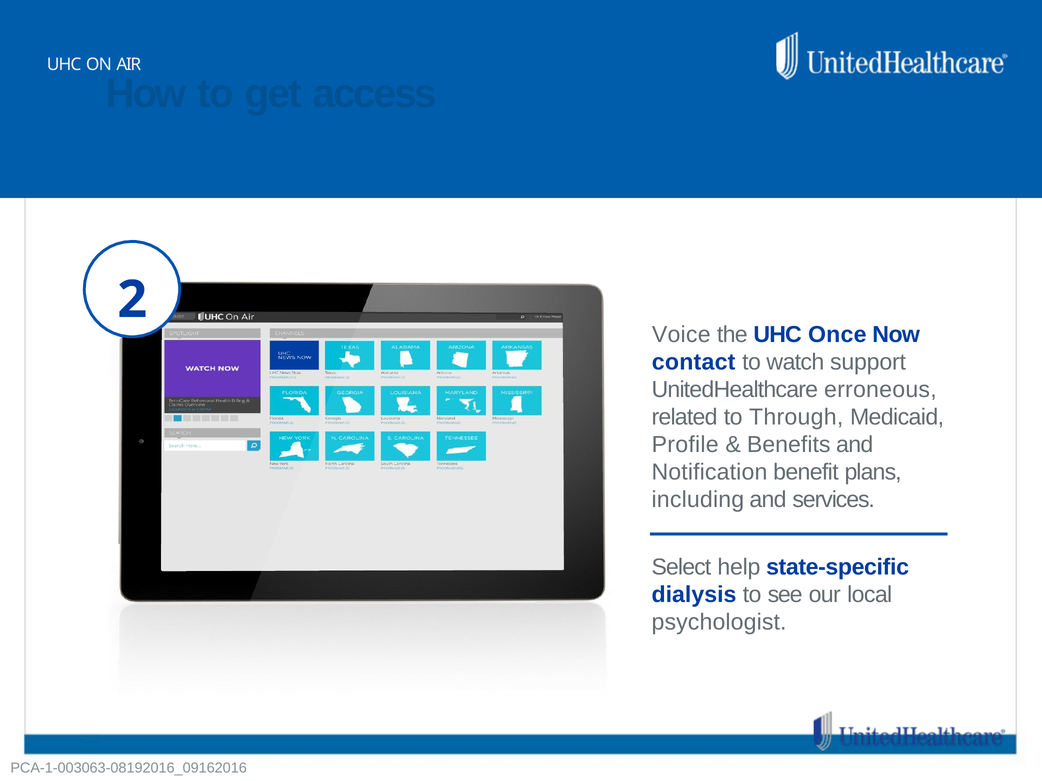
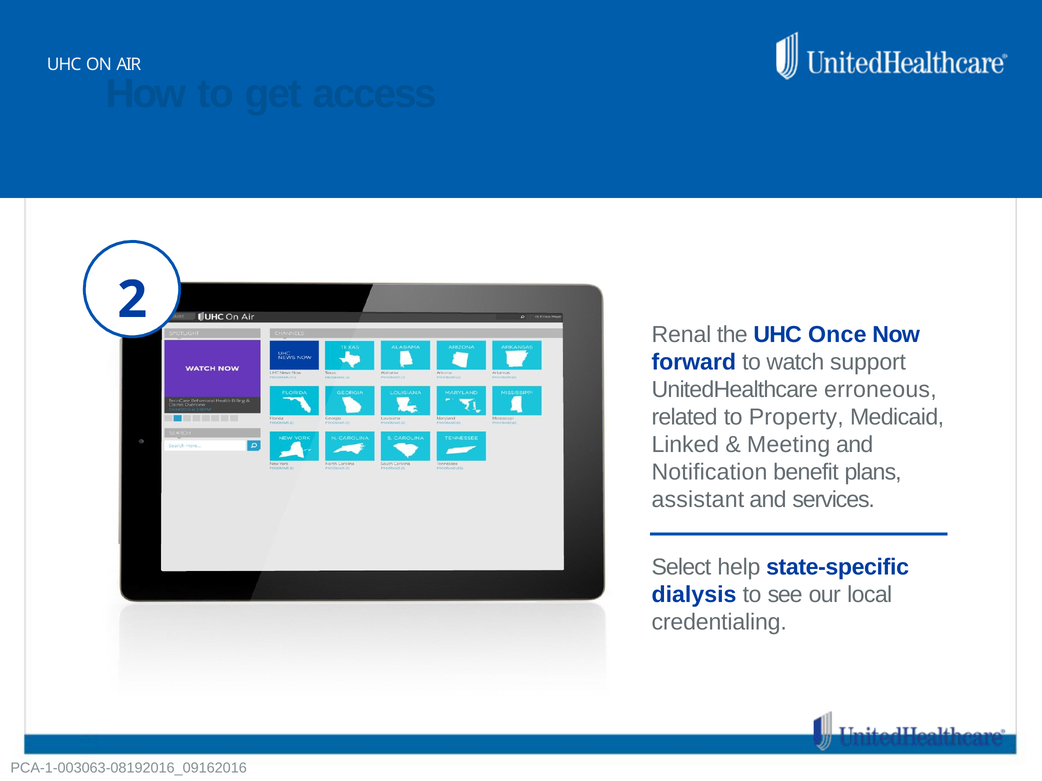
Voice: Voice -> Renal (681, 335)
contact: contact -> forward (694, 362)
Through: Through -> Property (796, 417)
Profile: Profile -> Linked (685, 445)
Benefits: Benefits -> Meeting (789, 445)
including: including -> assistant (698, 500)
psychologist: psychologist -> credentialing (719, 623)
